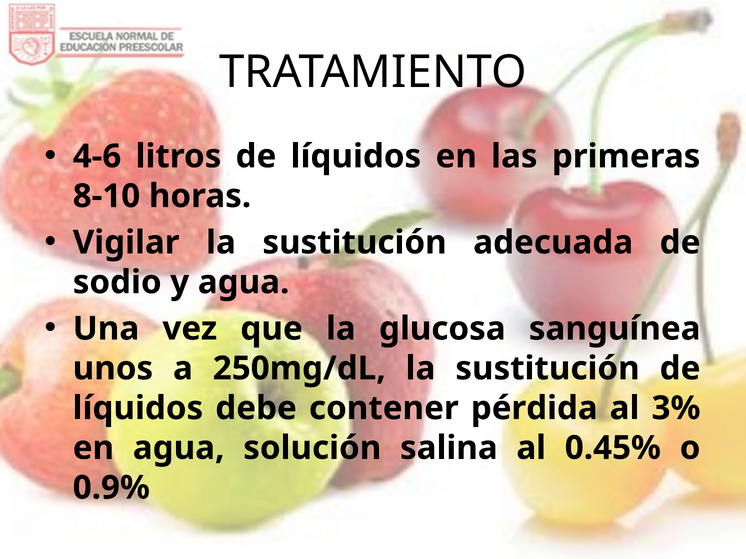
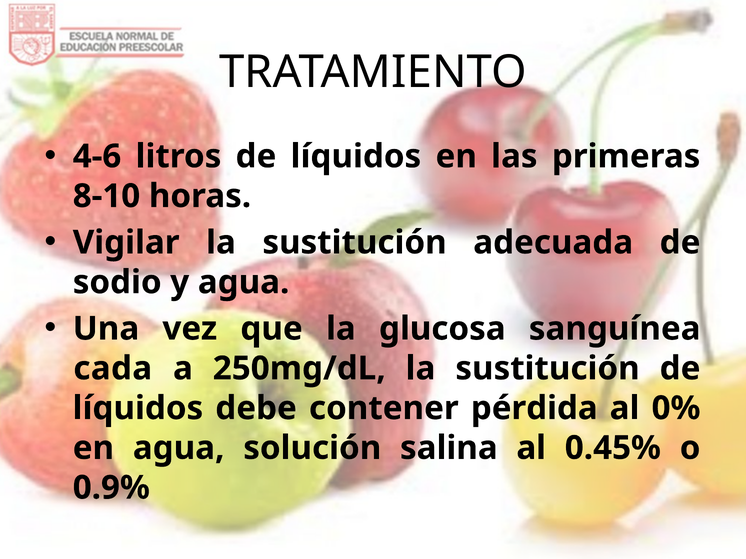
unos: unos -> cada (113, 369)
3%: 3% -> 0% (676, 409)
